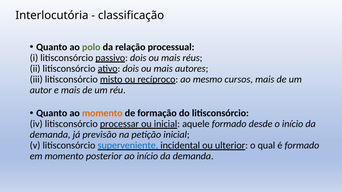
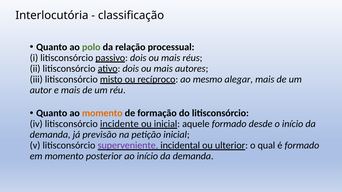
cursos: cursos -> alegar (239, 79)
processar: processar -> incidente (119, 124)
superveniente colour: blue -> purple (128, 146)
